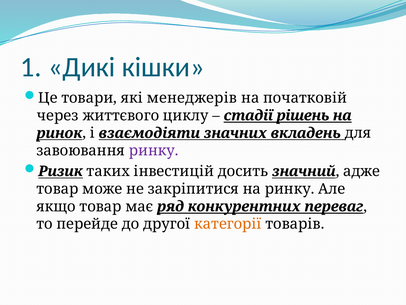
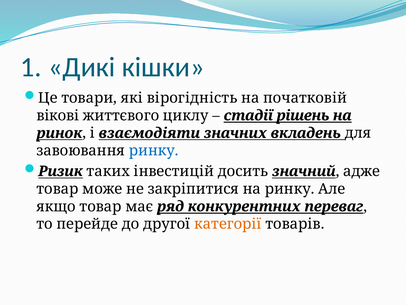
менеджерів: менеджерів -> вірогідність (192, 98)
через: через -> вікові (58, 115)
ринку colour: purple -> blue (154, 150)
